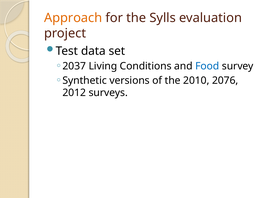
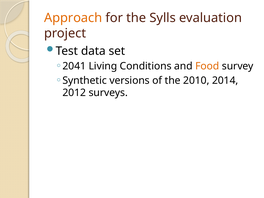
2037: 2037 -> 2041 (74, 66)
Food colour: blue -> orange (207, 66)
2076: 2076 -> 2014 (225, 80)
